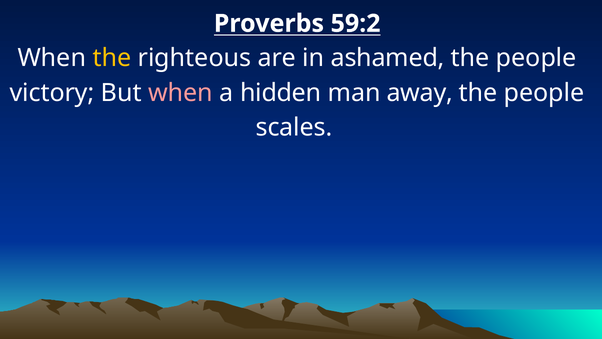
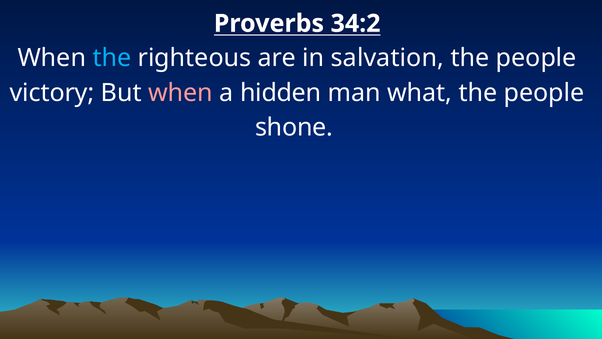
59:2: 59:2 -> 34:2 (356, 24)
the colour: yellow -> light blue (112, 58)
ashamed: ashamed -> salvation (387, 58)
away: away -> what (420, 93)
scales: scales -> shone (294, 127)
